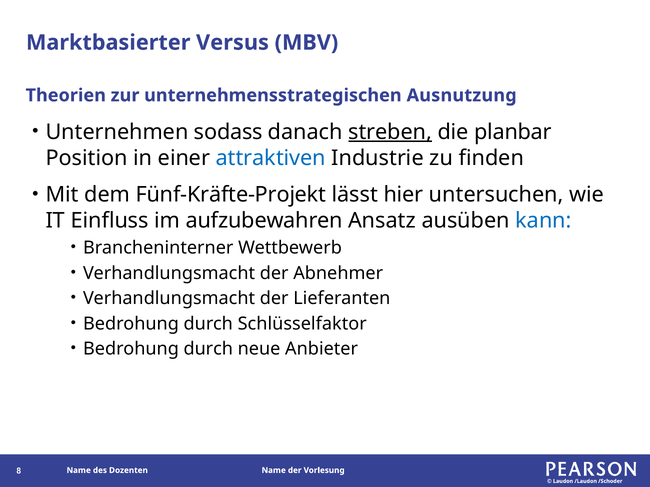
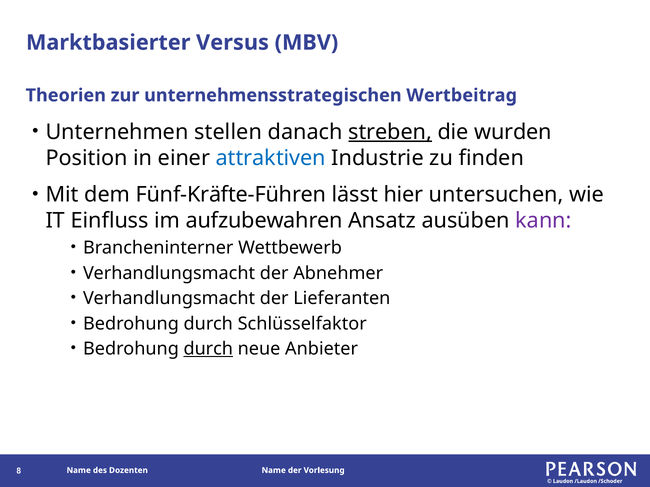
Ausnutzung: Ausnutzung -> Wertbeitrag (462, 95)
sodass: sodass -> stellen (228, 132)
planbar: planbar -> wurden (513, 132)
Fünf-Kräfte-Projekt: Fünf-Kräfte-Projekt -> Fünf-Kräfte-Führen (231, 195)
kann colour: blue -> purple (544, 221)
durch underline: none -> present (208, 349)
